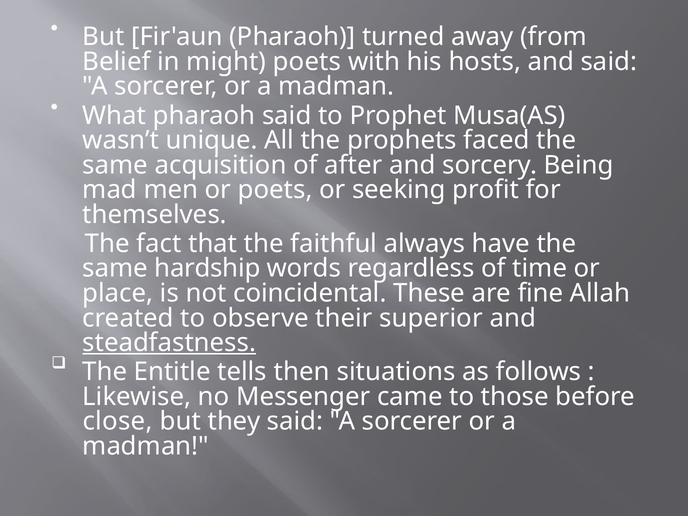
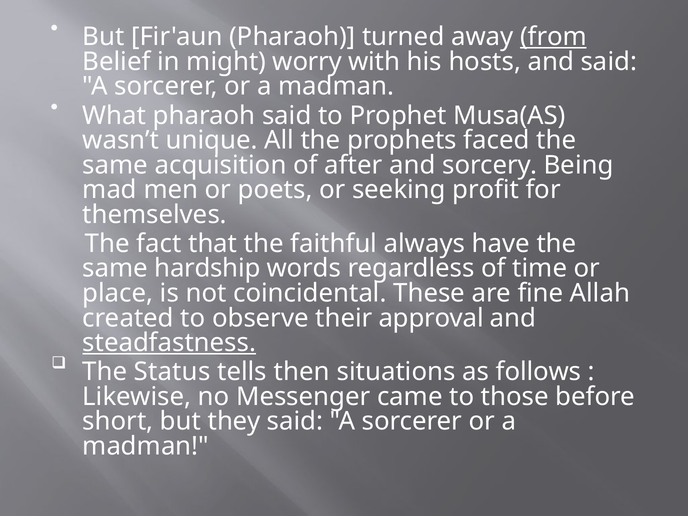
from underline: none -> present (553, 37)
might poets: poets -> worry (307, 62)
superior: superior -> approval (431, 318)
Entitle: Entitle -> Status (172, 372)
close: close -> short (118, 421)
